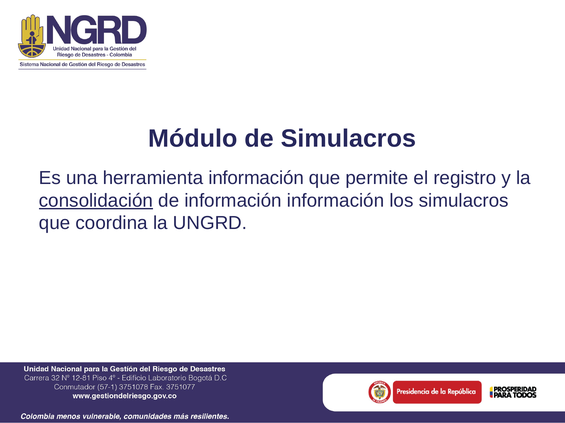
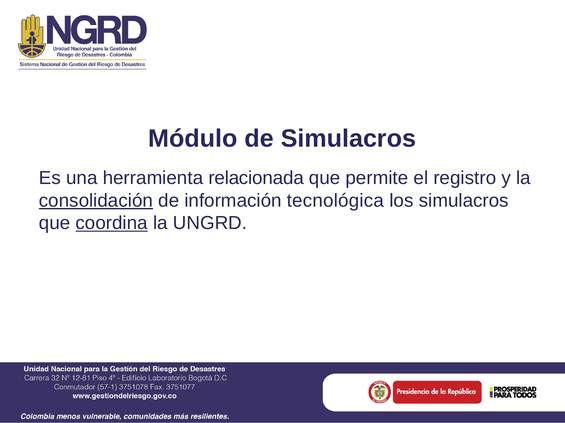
herramienta información: información -> relacionada (256, 178)
información información: información -> tecnológica (335, 201)
coordina underline: none -> present (112, 224)
